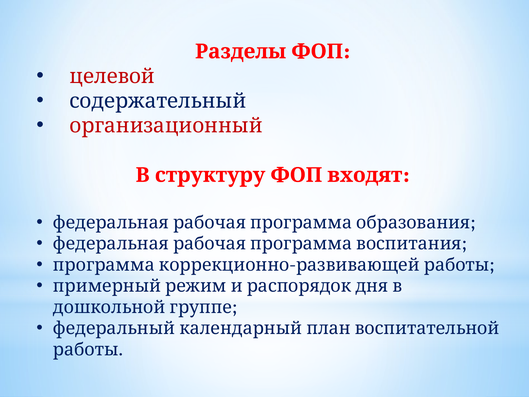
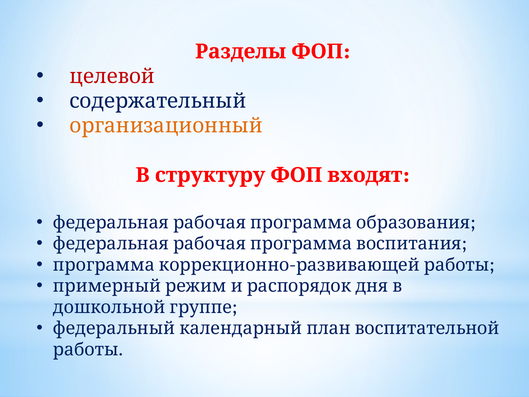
организационный colour: red -> orange (166, 126)
